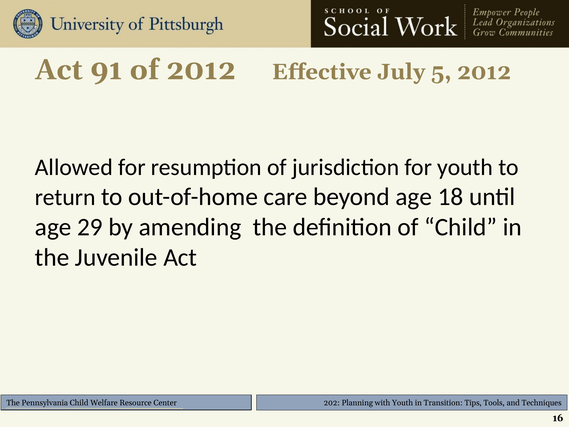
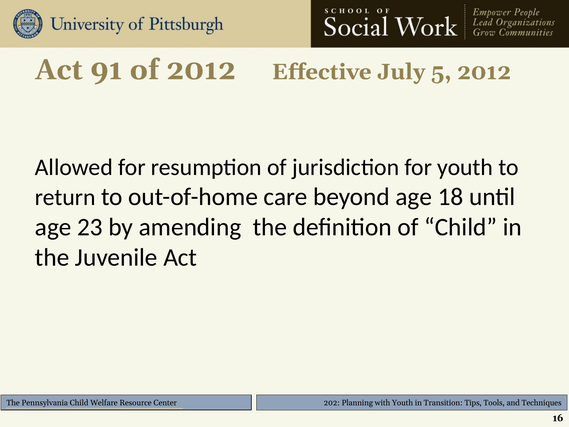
29: 29 -> 23 (90, 227)
